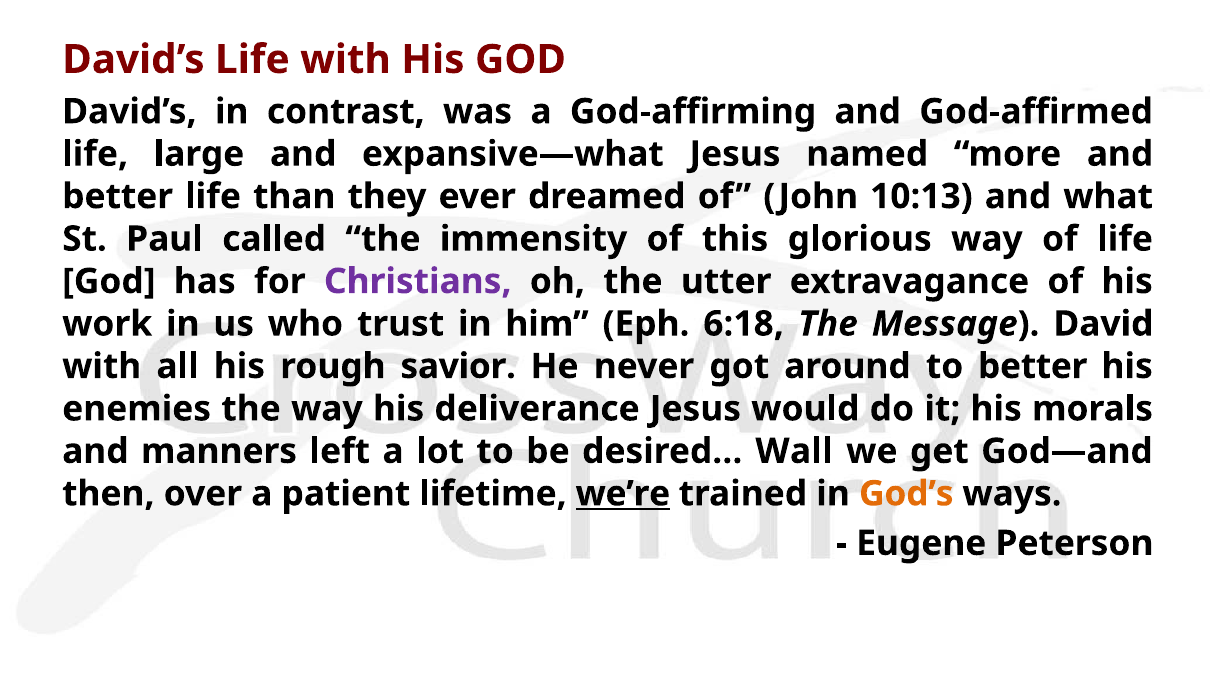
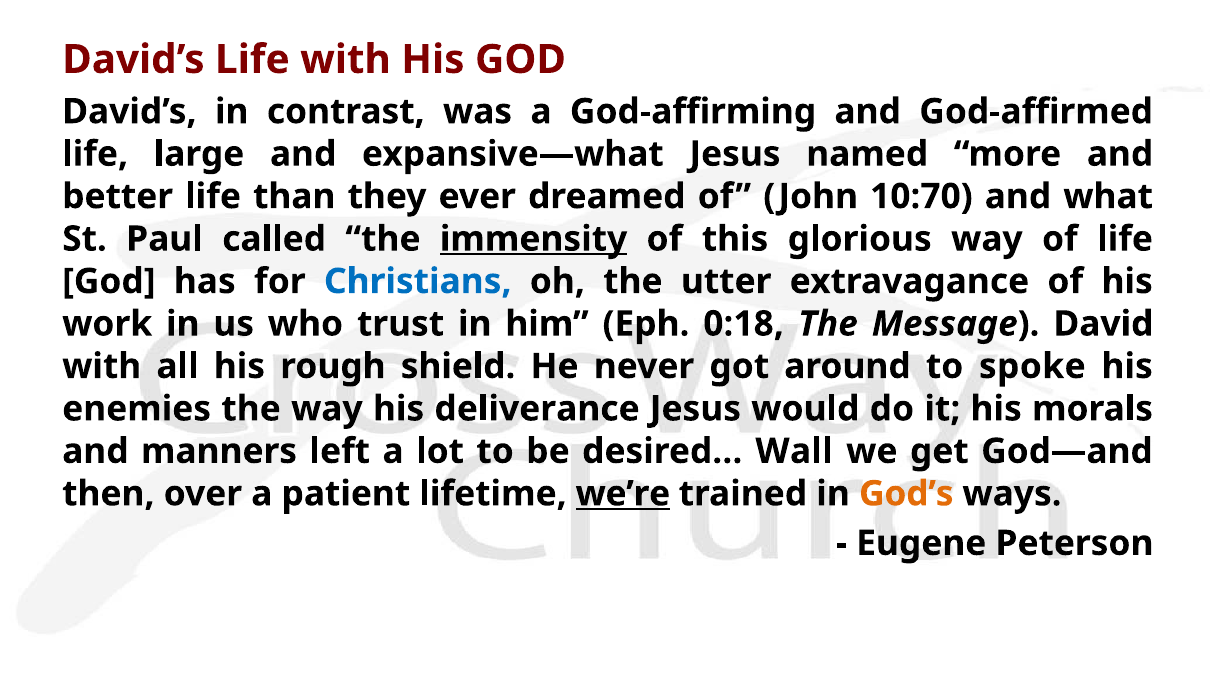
10:13: 10:13 -> 10:70 (921, 197)
immensity underline: none -> present (534, 239)
Christians colour: purple -> blue (418, 282)
6:18: 6:18 -> 0:18 (744, 324)
savior: savior -> shield (458, 367)
to better: better -> spoke (1032, 367)
